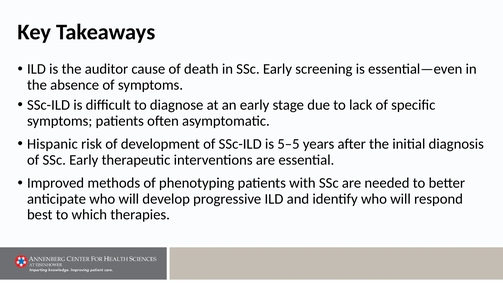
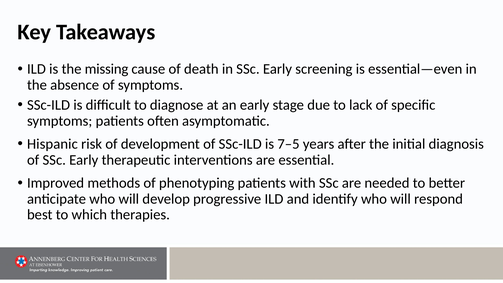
auditor: auditor -> missing (107, 69)
5–5: 5–5 -> 7–5 (288, 144)
